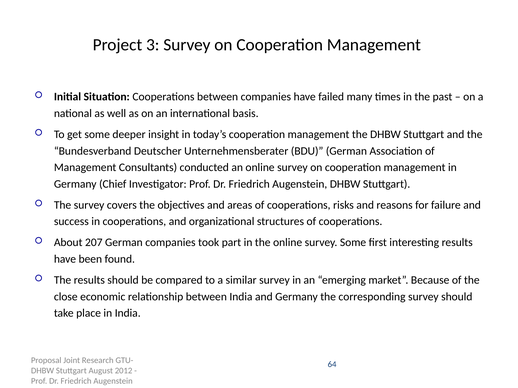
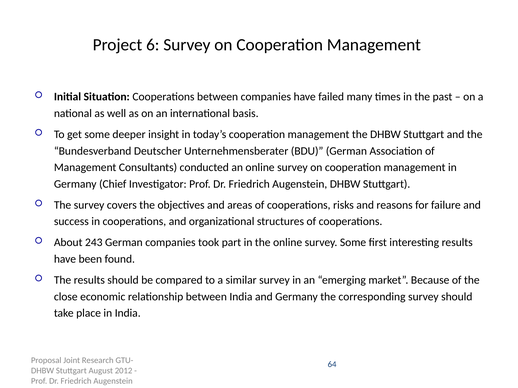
3: 3 -> 6 (153, 45)
207: 207 -> 243 (94, 243)
